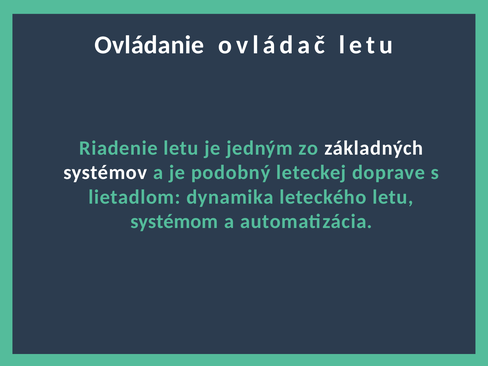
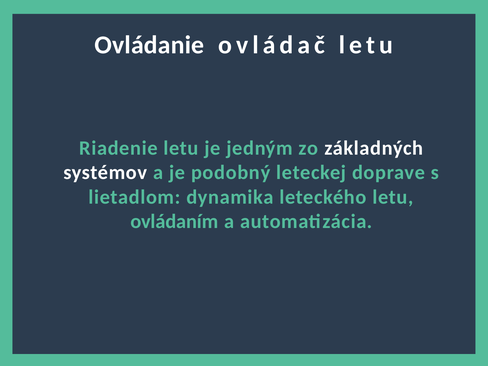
systémom: systémom -> ovládaním (174, 221)
